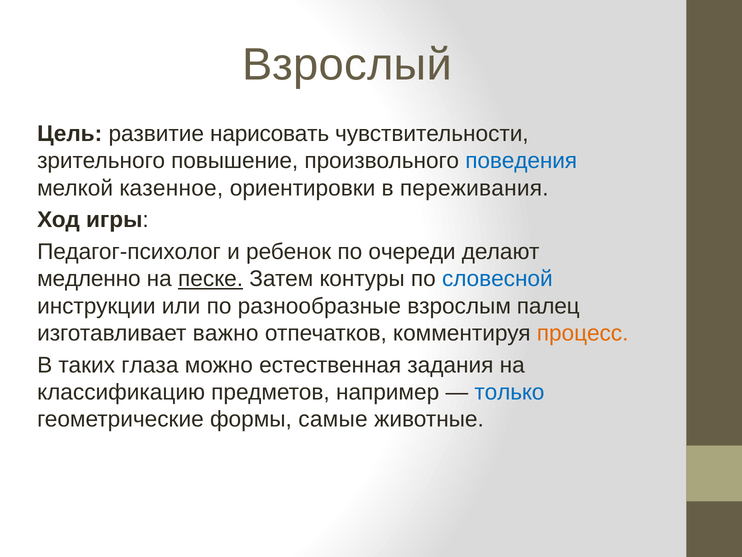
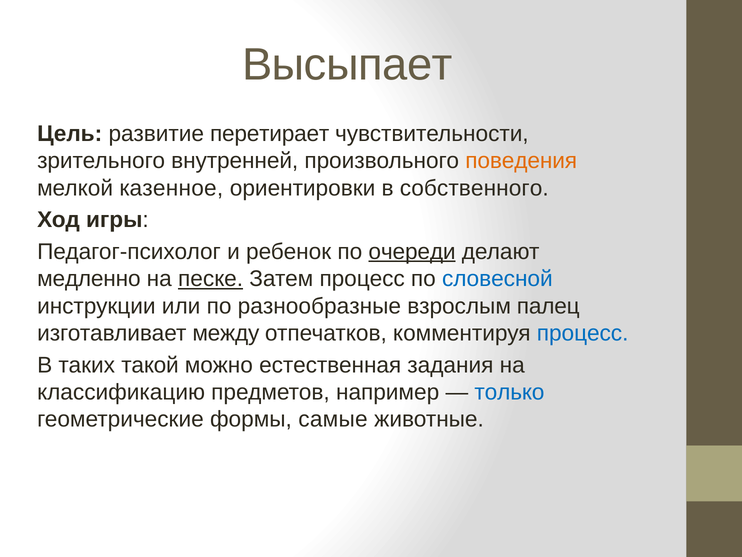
Взрослый: Взрослый -> Высыпает (347, 65)
нарисовать: нарисовать -> перетирает (270, 134)
повышение: повышение -> внутренней (235, 161)
поведения colour: blue -> orange (521, 161)
переживания: переживания -> собственного (474, 188)
очереди underline: none -> present (412, 251)
Затем контуры: контуры -> процесс (362, 279)
важно: важно -> между (226, 333)
процесс colour: orange -> blue (583, 333)
глаза: глаза -> такой (150, 365)
